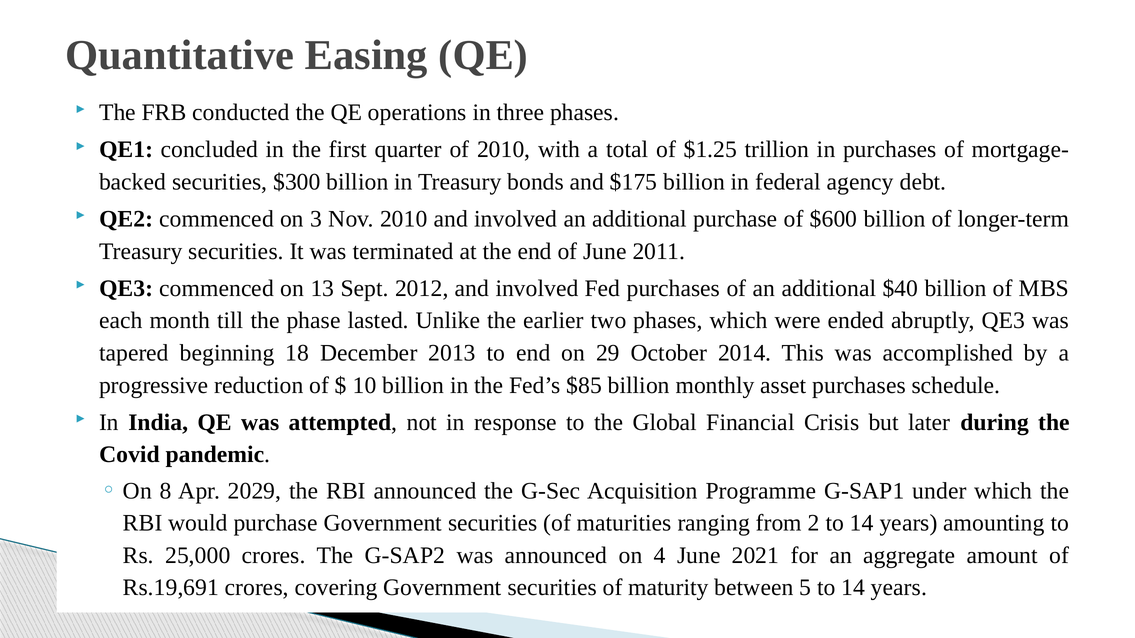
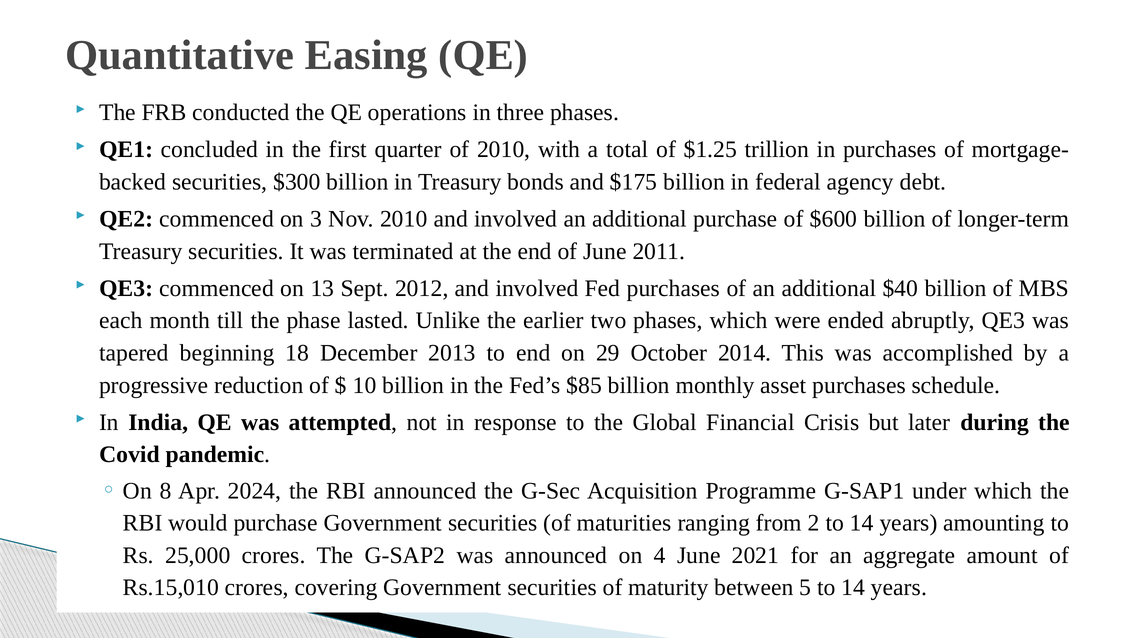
2029: 2029 -> 2024 (255, 491)
Rs.19,691: Rs.19,691 -> Rs.15,010 (171, 588)
